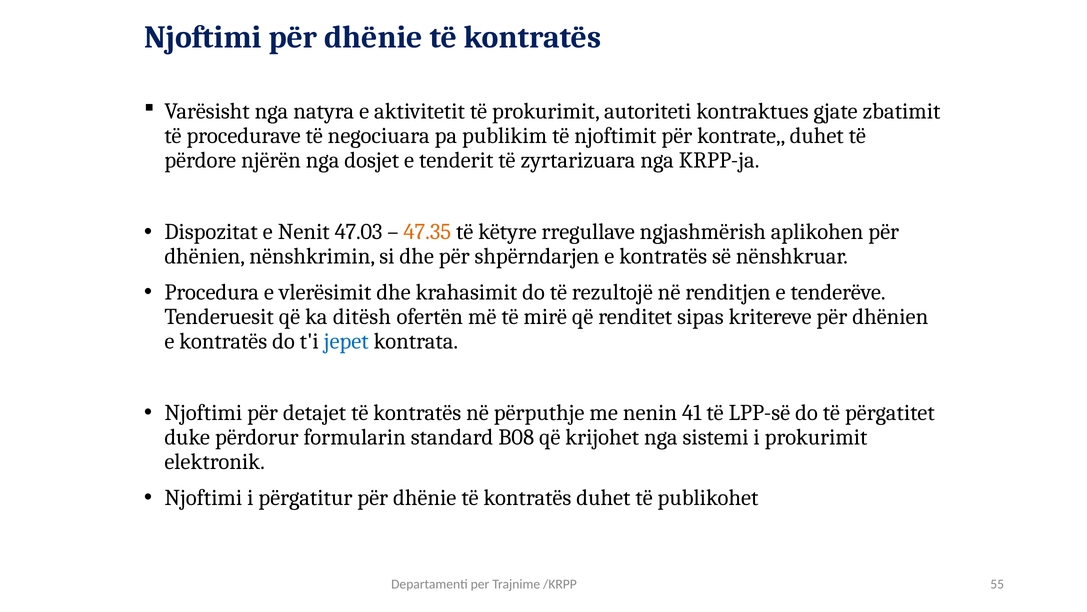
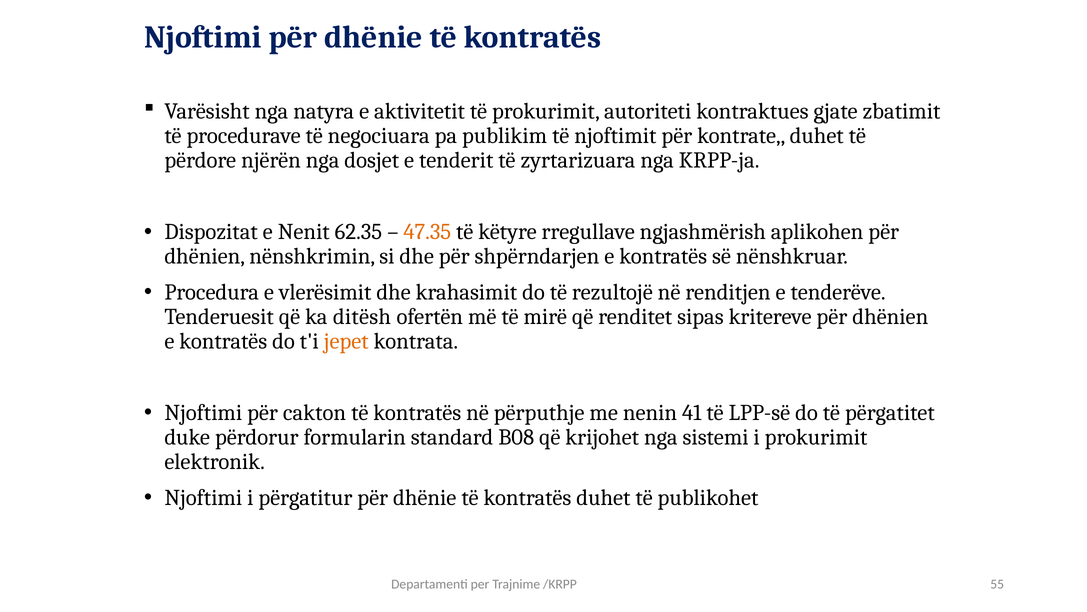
47.03: 47.03 -> 62.35 (358, 232)
jepet colour: blue -> orange (346, 341)
detajet: detajet -> cakton (315, 412)
